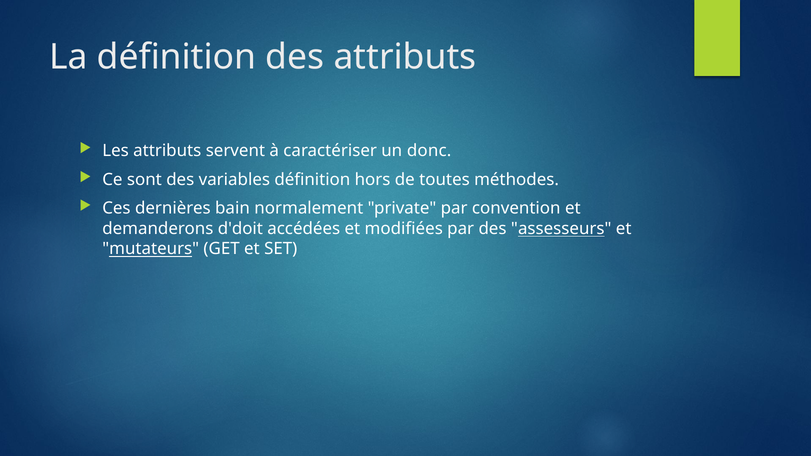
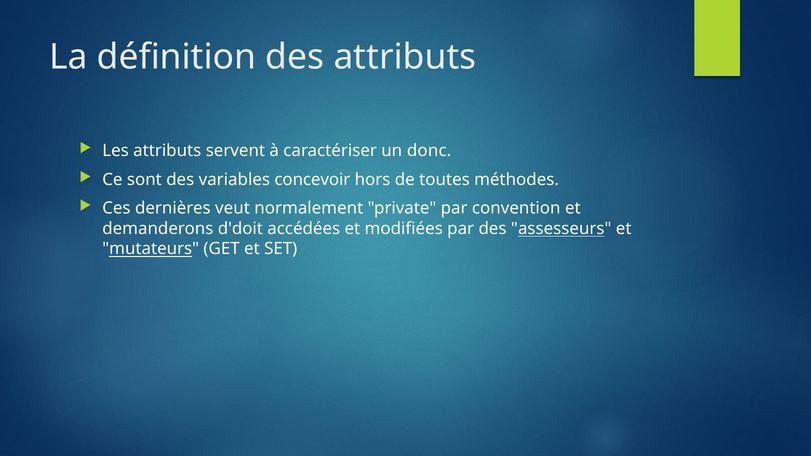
variables définition: définition -> concevoir (312, 180)
bain: bain -> veut (232, 208)
